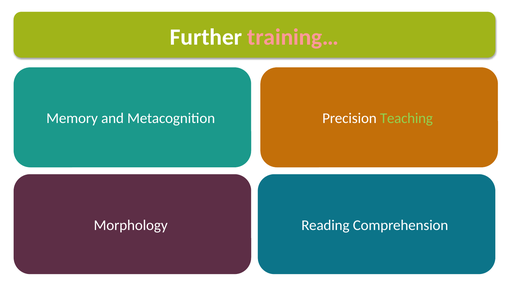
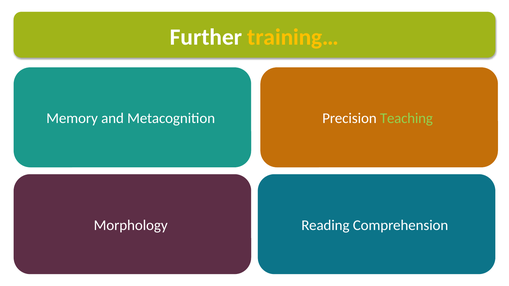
training… colour: pink -> yellow (293, 37)
